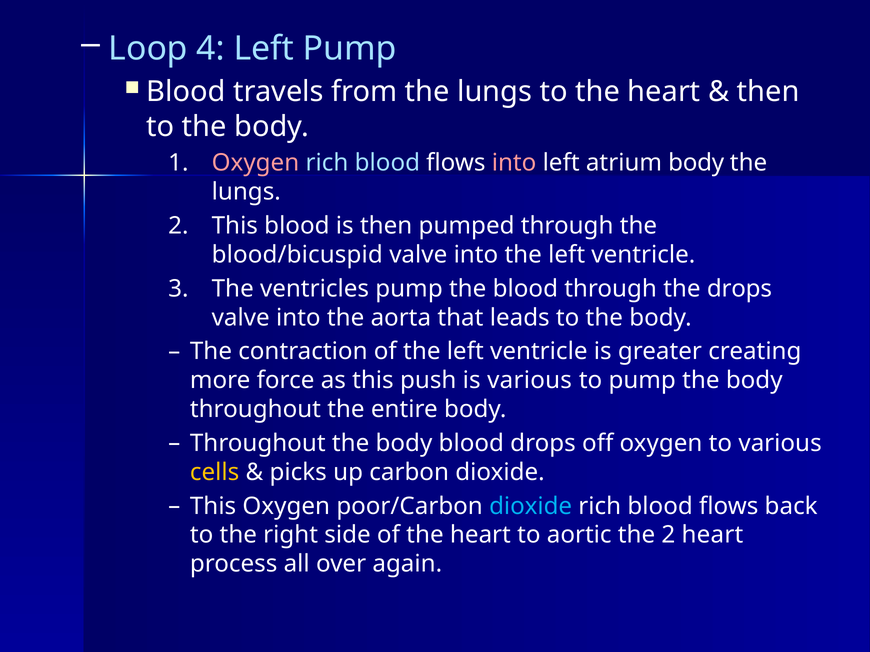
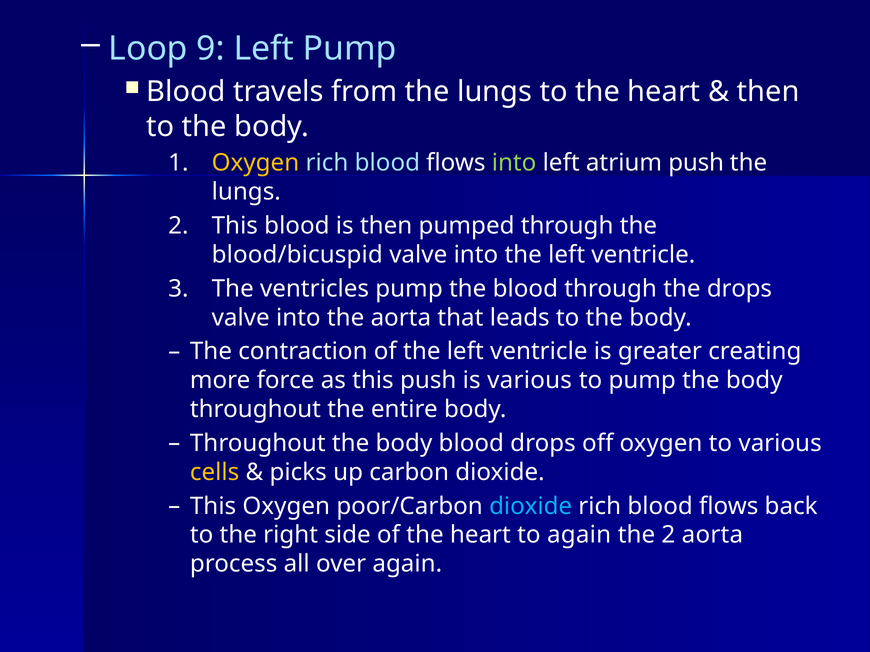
4: 4 -> 9 (211, 49)
Oxygen colour: pink -> yellow (255, 163)
into colour: pink -> light green (514, 163)
atrium body: body -> push (696, 163)
to aortic: aortic -> again (579, 535)
2 heart: heart -> aorta (712, 535)
